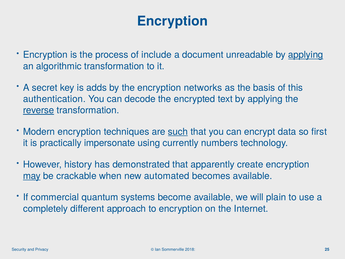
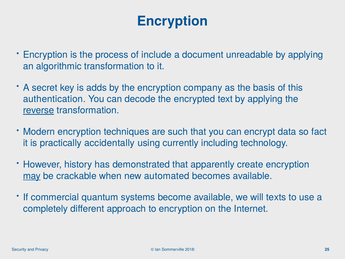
applying underline: present -> none (306, 55)
networks: networks -> company (203, 88)
such underline: present -> none (178, 132)
first: first -> fact (319, 132)
impersonate: impersonate -> accidentally (110, 143)
numbers: numbers -> including (220, 143)
plain: plain -> texts (276, 197)
